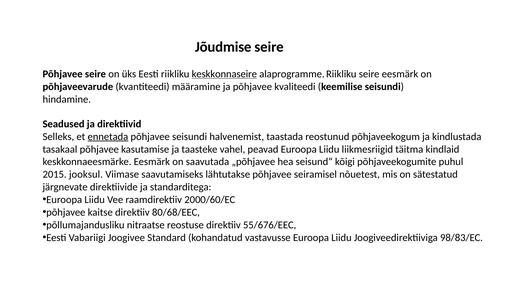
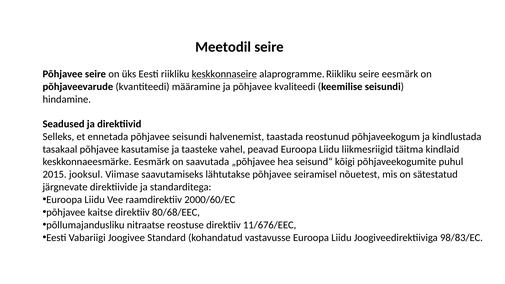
Jõudmise: Jõudmise -> Meetodil (223, 47)
ennetada underline: present -> none (108, 137)
55/676/EEC: 55/676/EEC -> 11/676/EEC (270, 225)
